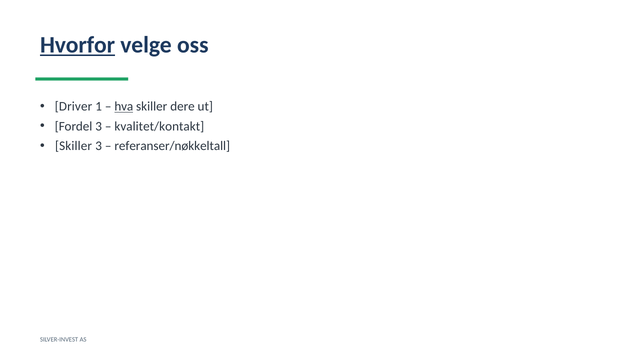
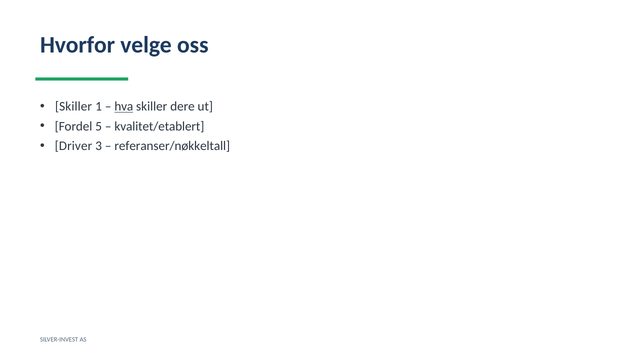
Hvorfor underline: present -> none (78, 45)
Driver: Driver -> Skiller (74, 107)
Fordel 3: 3 -> 5 (99, 126)
kvalitet/kontakt: kvalitet/kontakt -> kvalitet/etablert (159, 126)
Skiller: Skiller -> Driver (74, 146)
